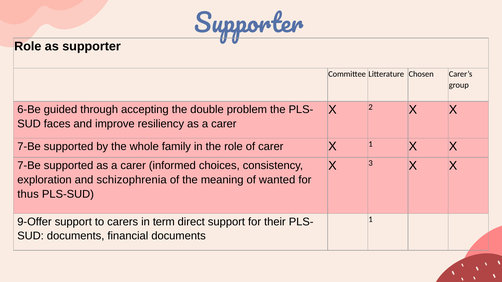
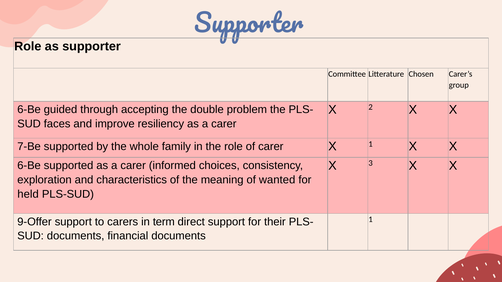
7-Be: 7-Be -> 6-Be (29, 166)
schizophrenia: schizophrenia -> characteristics (132, 180)
thus: thus -> held (28, 194)
